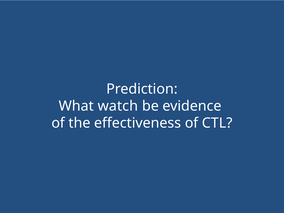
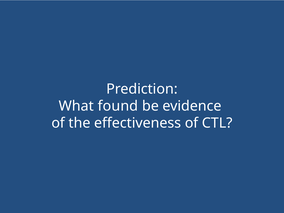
watch: watch -> found (118, 106)
